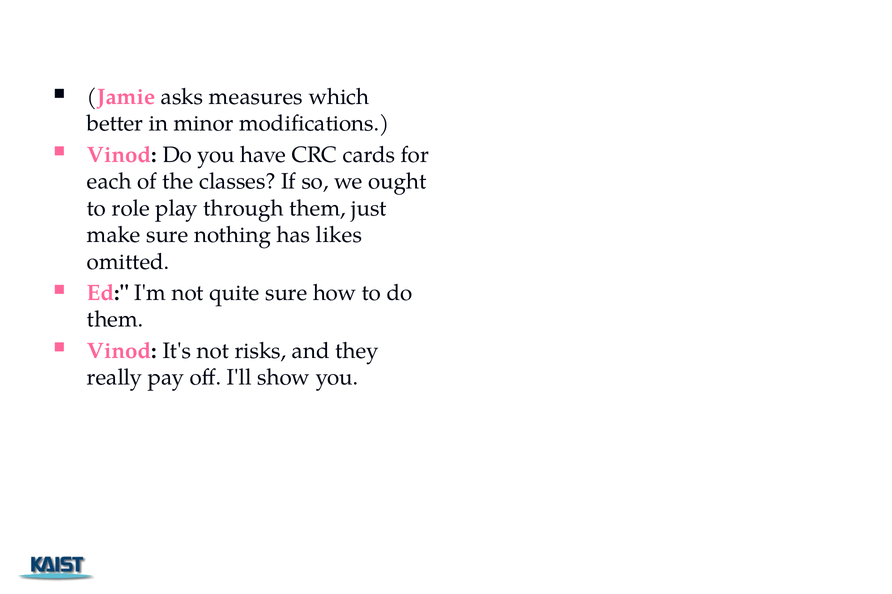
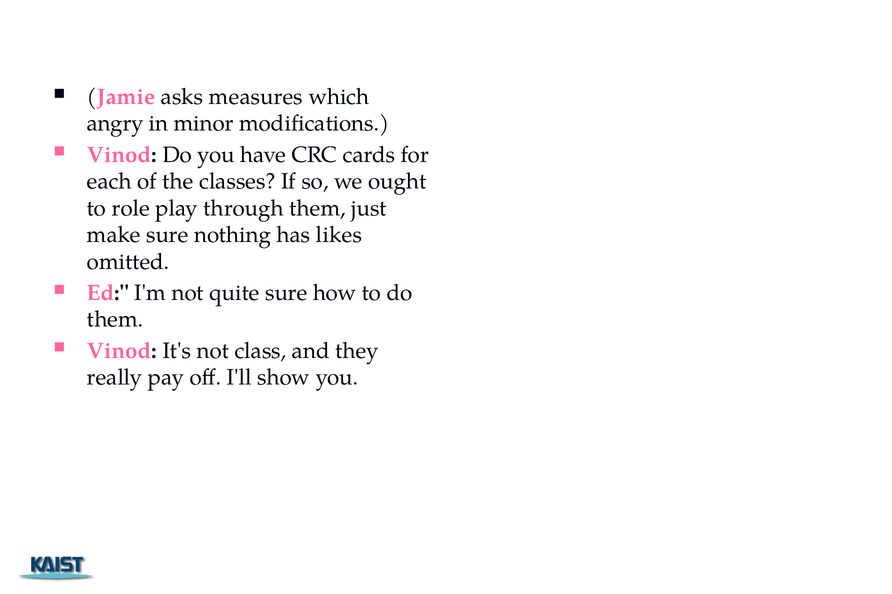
better: better -> angry (115, 124)
risks: risks -> class (260, 351)
